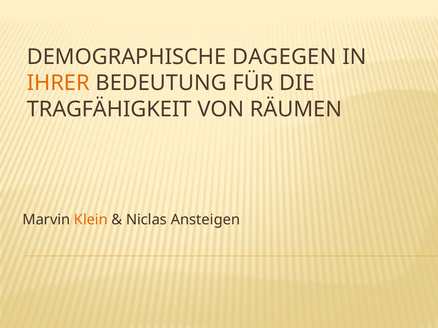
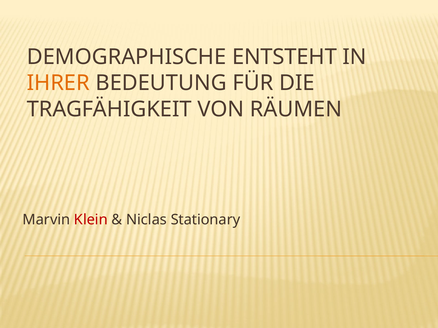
DAGEGEN: DAGEGEN -> ENTSTEHT (284, 57)
Klein colour: orange -> red (91, 220)
Ansteigen: Ansteigen -> Stationary (205, 220)
